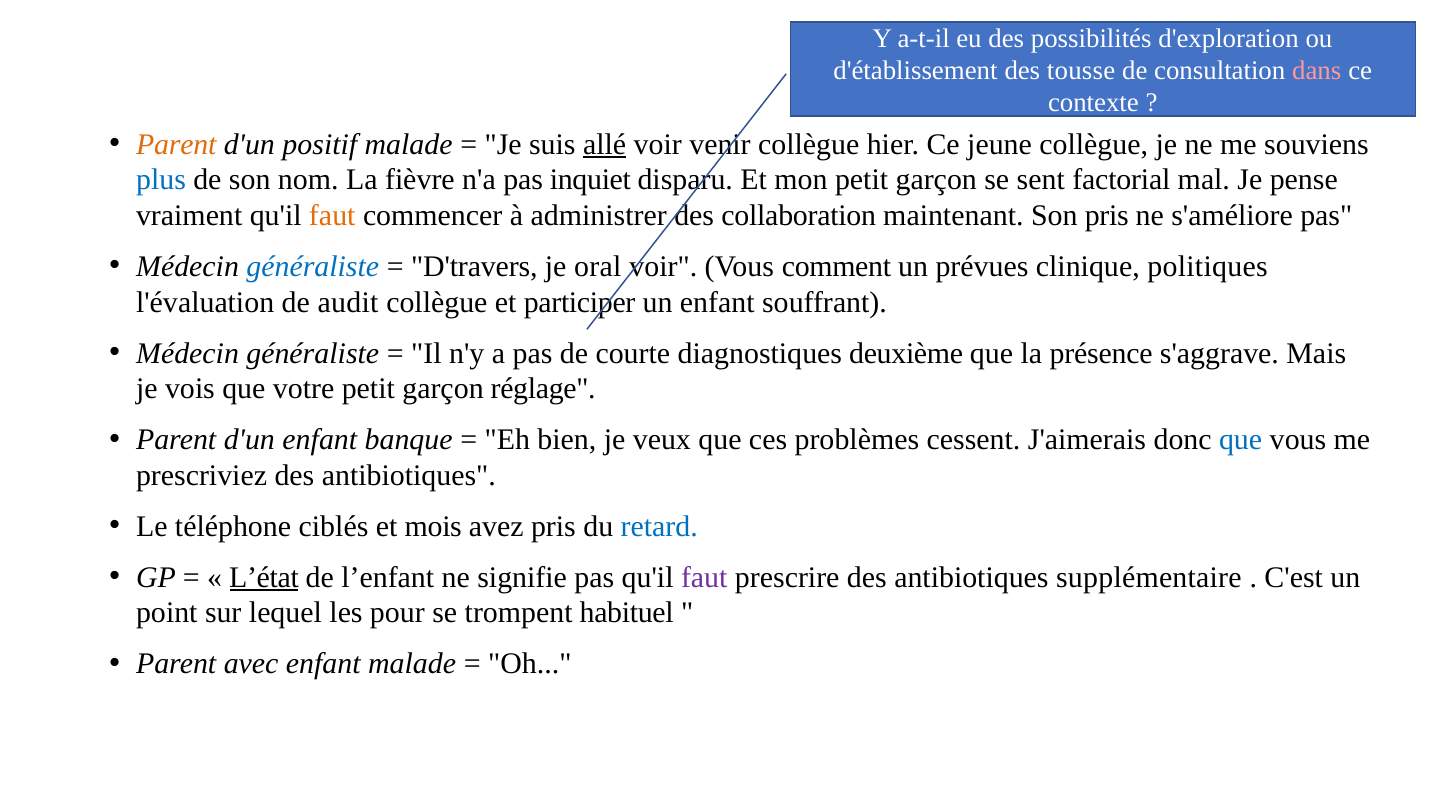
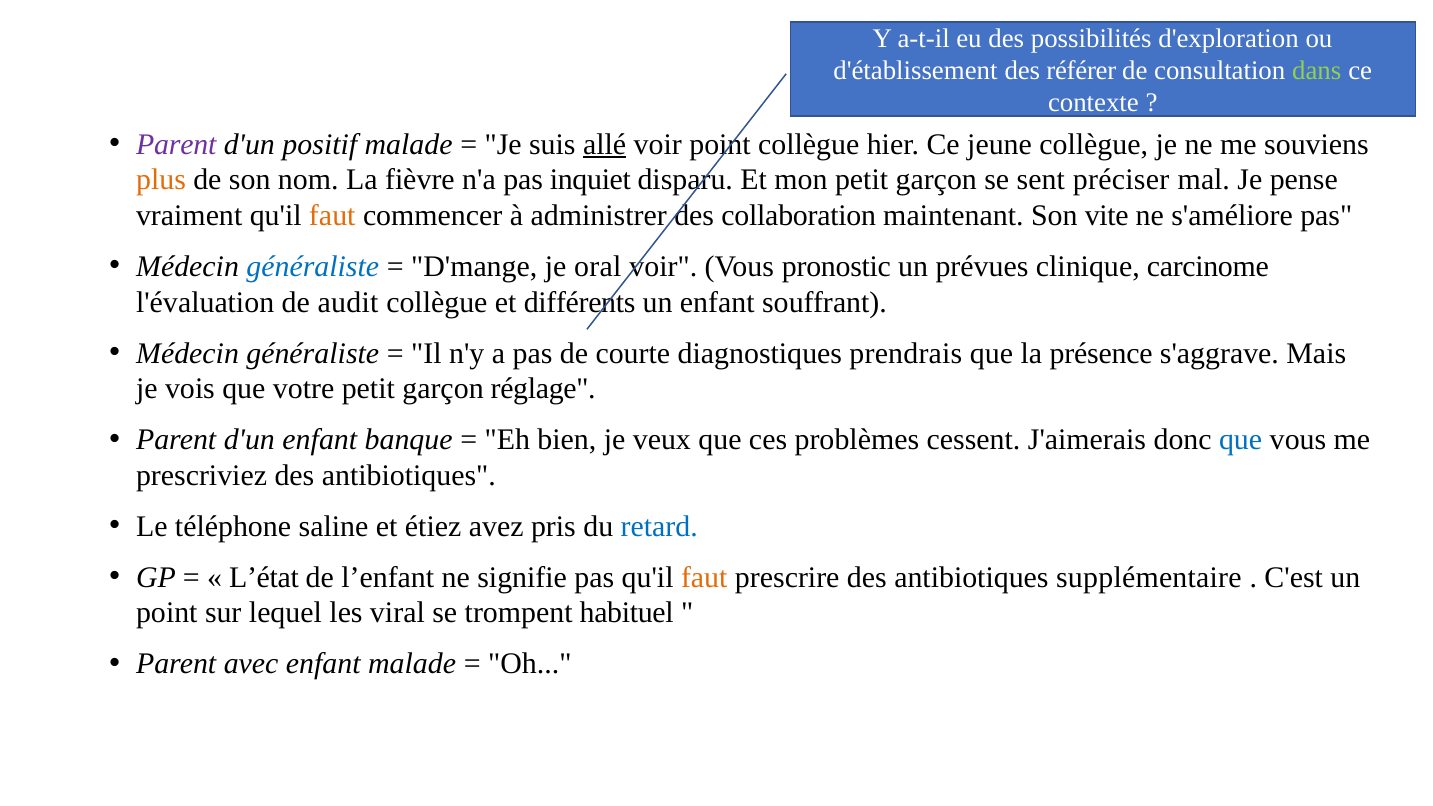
tousse: tousse -> référer (1081, 71)
dans colour: pink -> light green (1317, 71)
Parent colour: orange -> purple (176, 144)
voir venir: venir -> point (720, 144)
plus colour: blue -> orange (161, 180)
factorial: factorial -> préciser (1121, 180)
Son pris: pris -> vite (1107, 216)
D'travers: D'travers -> D'mange (474, 267)
comment: comment -> pronostic (836, 267)
politiques: politiques -> carcinome (1208, 267)
participer: participer -> différents (580, 302)
deuxième: deuxième -> prendrais (906, 353)
ciblés: ciblés -> saline (334, 526)
mois: mois -> étiez (433, 526)
L’état underline: present -> none (264, 577)
faut colour: purple -> orange (704, 577)
pour: pour -> viral (397, 613)
